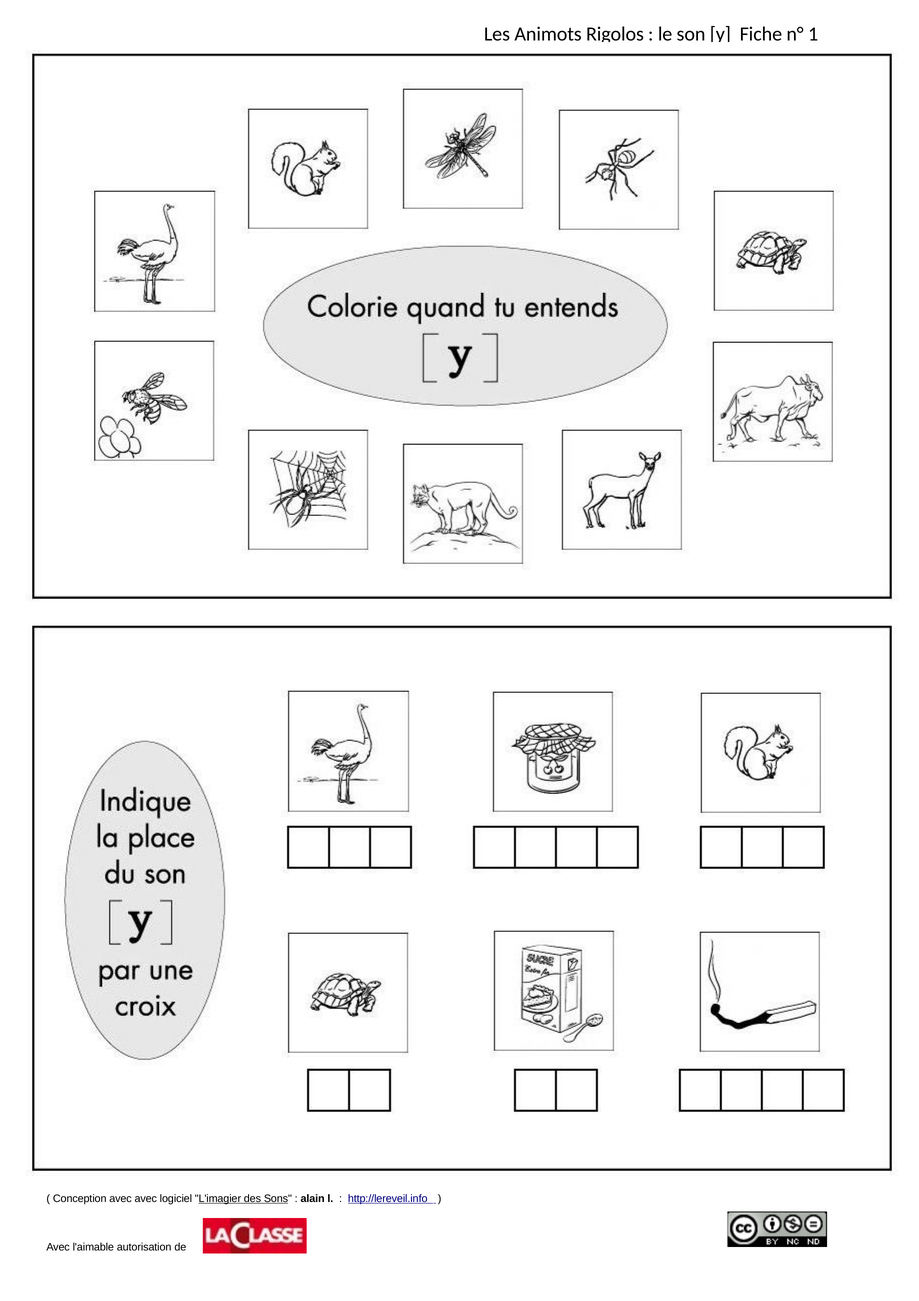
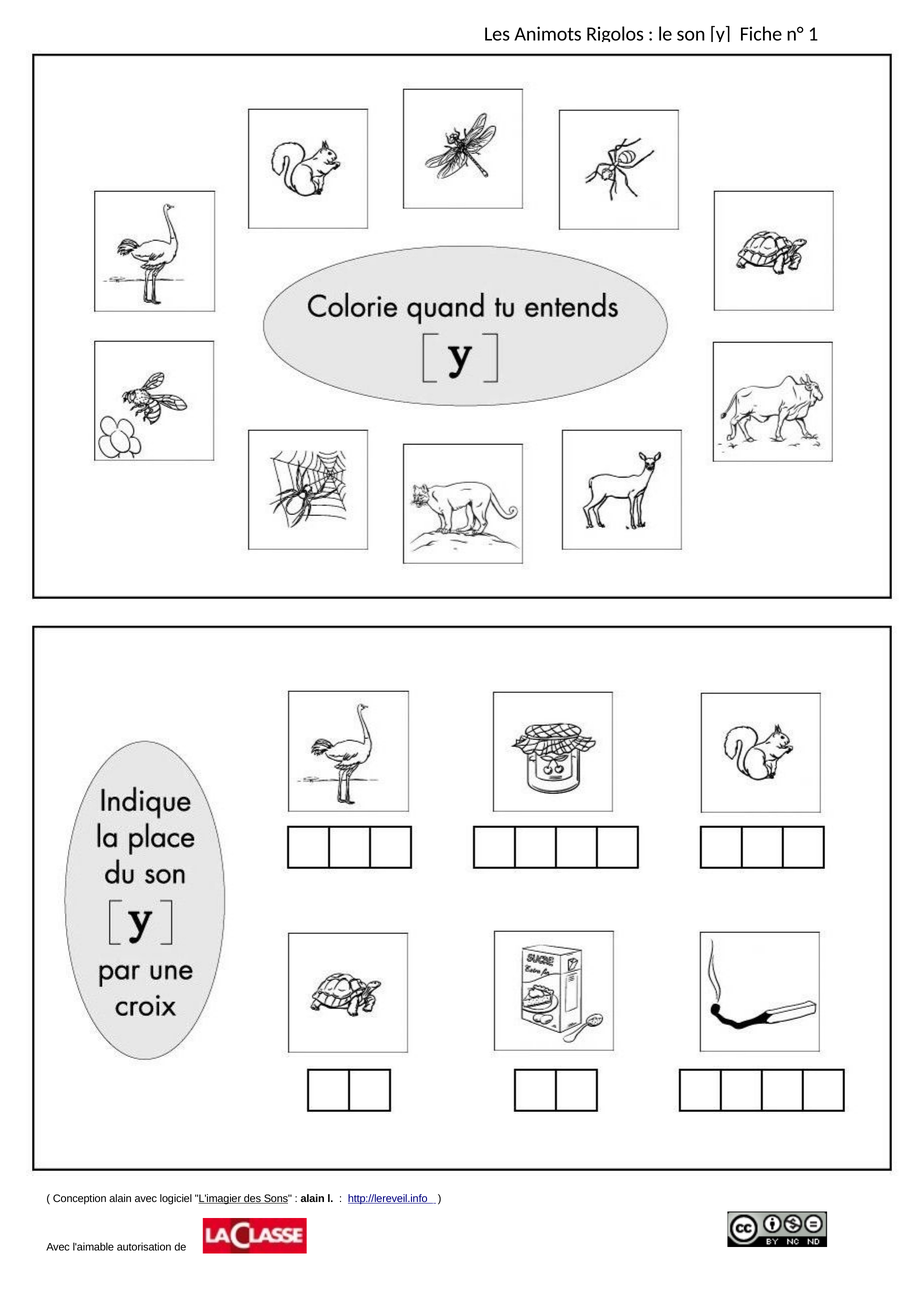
Conception avec: avec -> alain (121, 1198)
